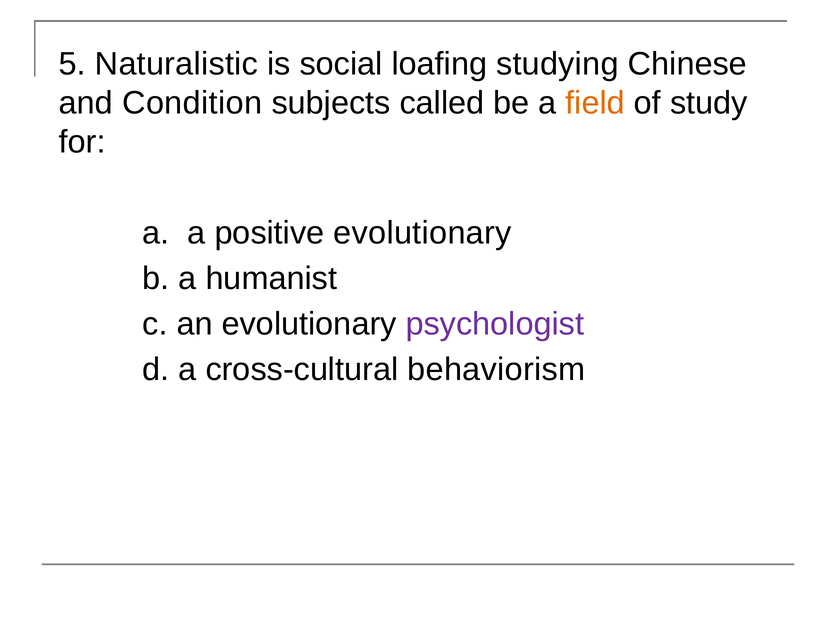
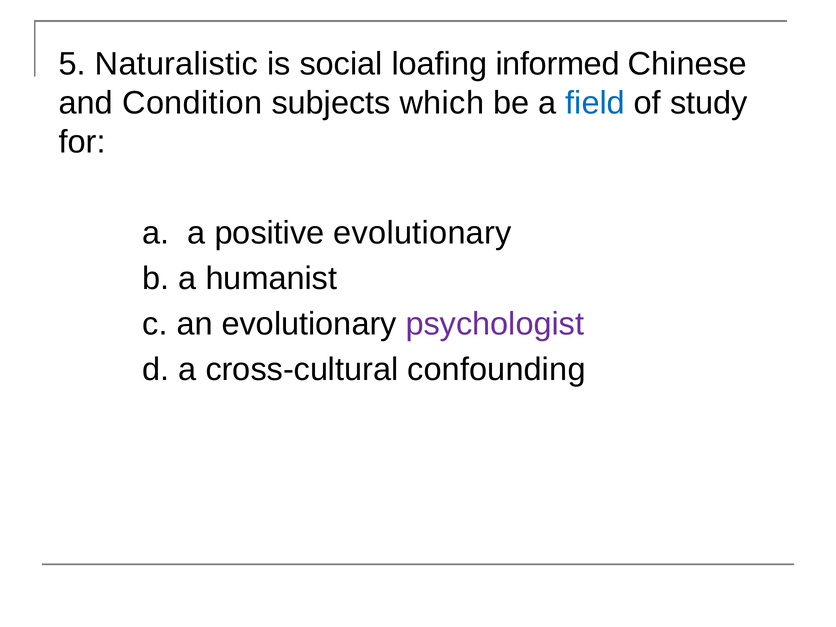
studying: studying -> informed (558, 64)
called: called -> which (442, 103)
field colour: orange -> blue (595, 103)
behaviorism: behaviorism -> confounding (496, 369)
